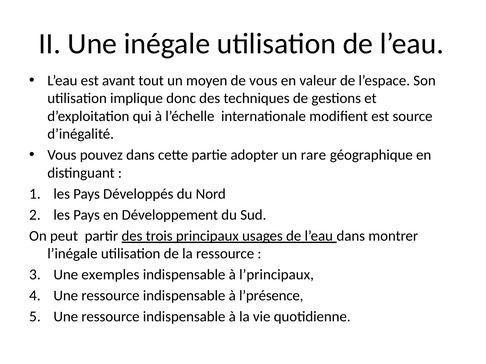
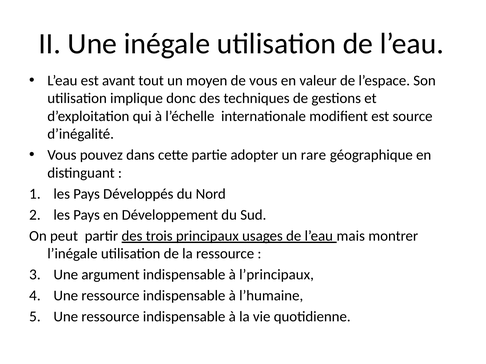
l’eau dans: dans -> mais (351, 236)
exemples: exemples -> argument (111, 275)
l’présence: l’présence -> l’humaine (271, 296)
